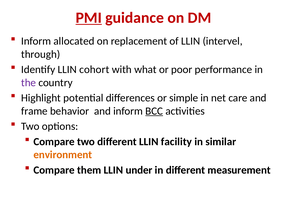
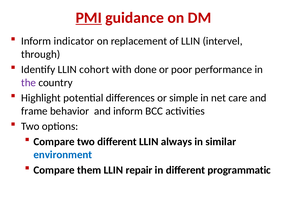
allocated: allocated -> indicator (74, 41)
what: what -> done (145, 70)
BCC underline: present -> none (154, 111)
facility: facility -> always (176, 142)
environment colour: orange -> blue (63, 155)
under: under -> repair (139, 170)
measurement: measurement -> programmatic (239, 170)
